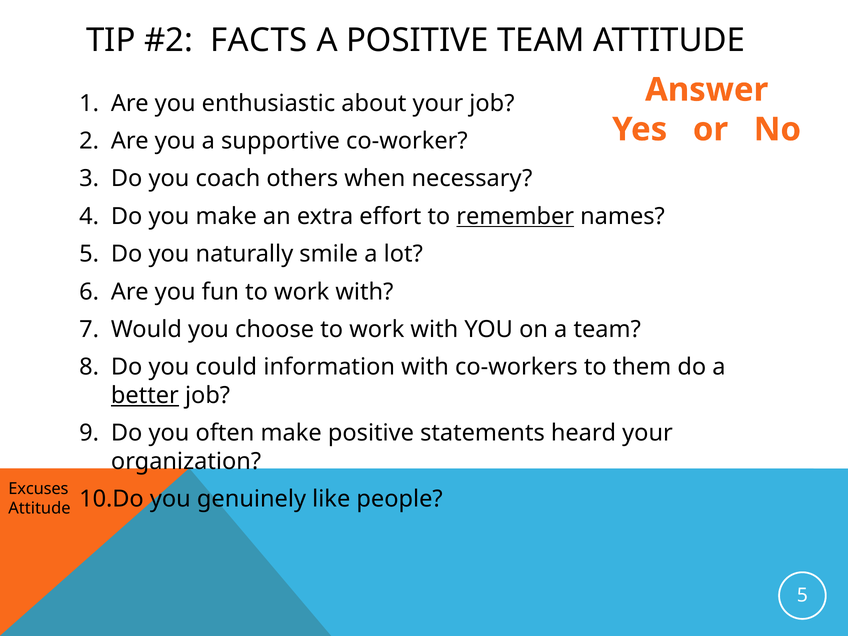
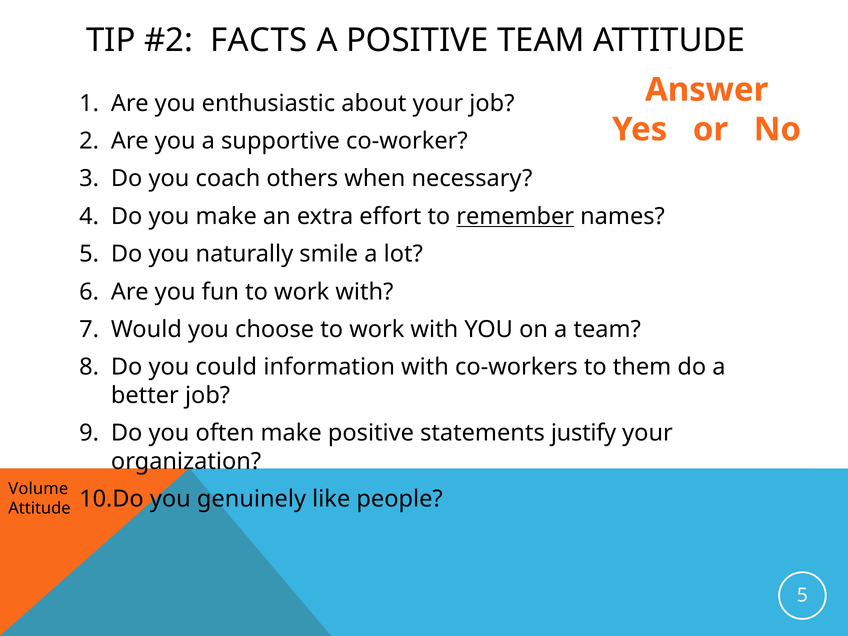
better underline: present -> none (145, 395)
heard: heard -> justify (584, 433)
Excuses: Excuses -> Volume (38, 489)
